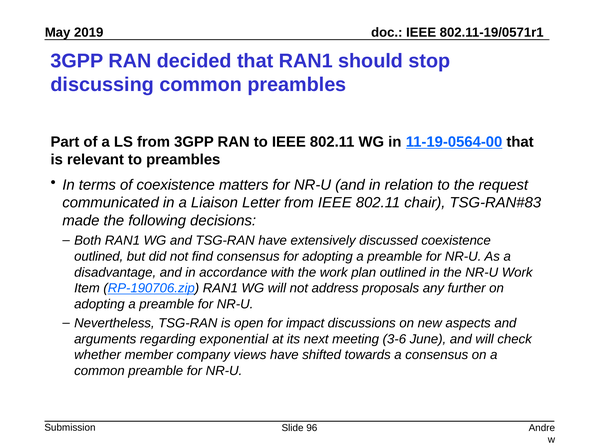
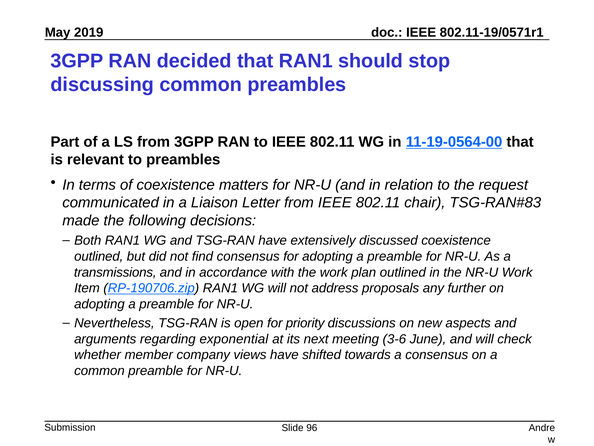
disadvantage: disadvantage -> transmissions (115, 272)
impact: impact -> priority (305, 323)
